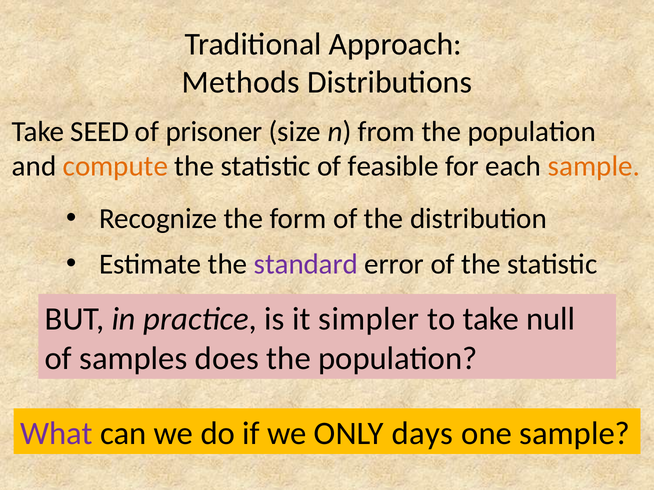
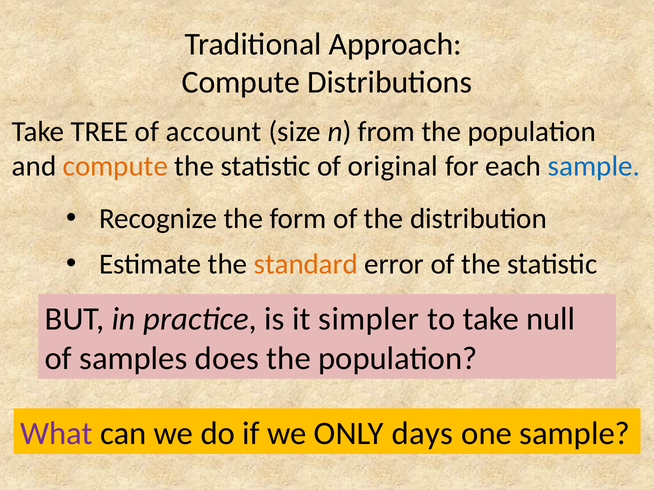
Methods: Methods -> Compute (241, 82)
SEED: SEED -> TREE (100, 132)
prisoner: prisoner -> account (214, 132)
feasible: feasible -> original (393, 167)
sample colour: orange -> blue (594, 167)
standard colour: purple -> orange (306, 265)
